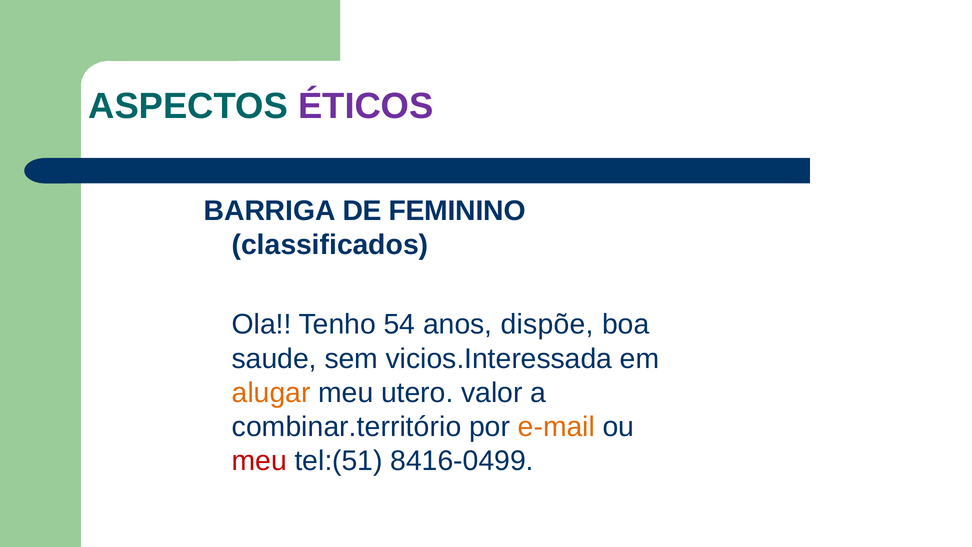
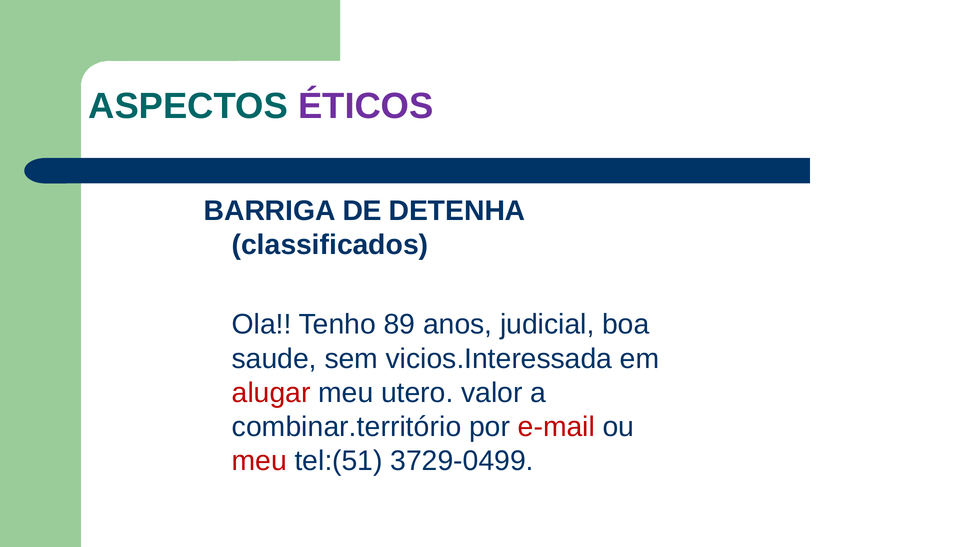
FEMININO: FEMININO -> DETENHA (457, 211)
54: 54 -> 89 (400, 324)
dispõe: dispõe -> judicial (547, 324)
alugar colour: orange -> red (271, 393)
e-mail colour: orange -> red (556, 427)
8416-0499: 8416-0499 -> 3729-0499 (462, 461)
